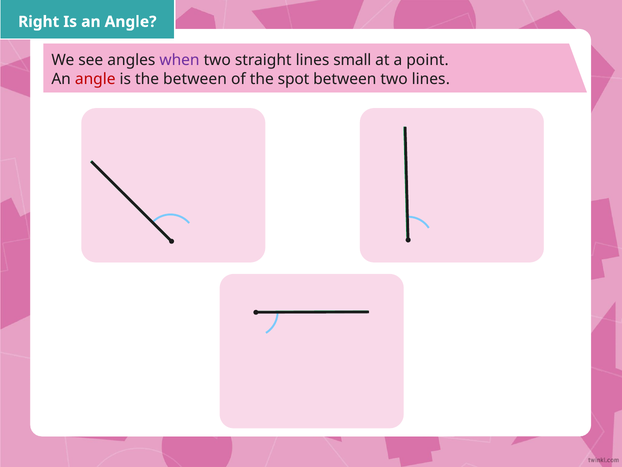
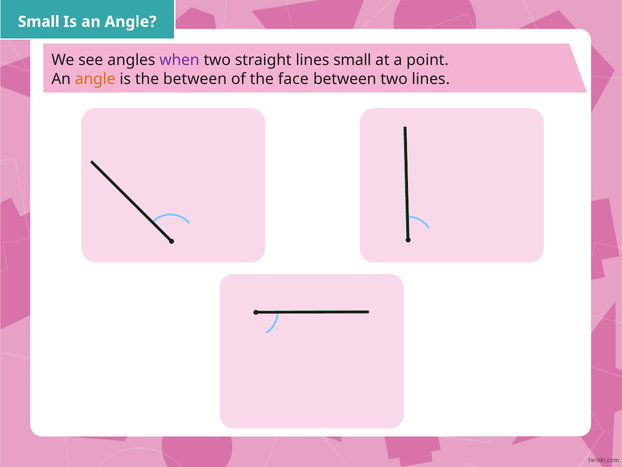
Right: Right -> Small (39, 22)
angle colour: red -> orange (95, 79)
spot: spot -> face (293, 79)
